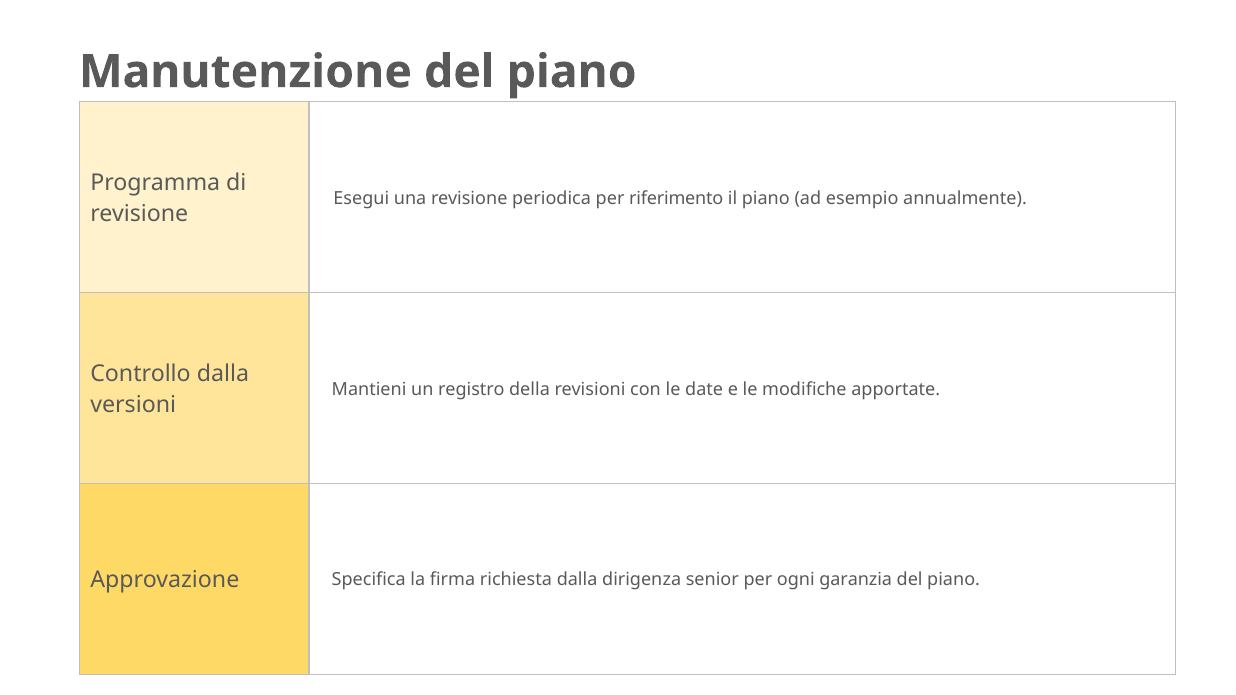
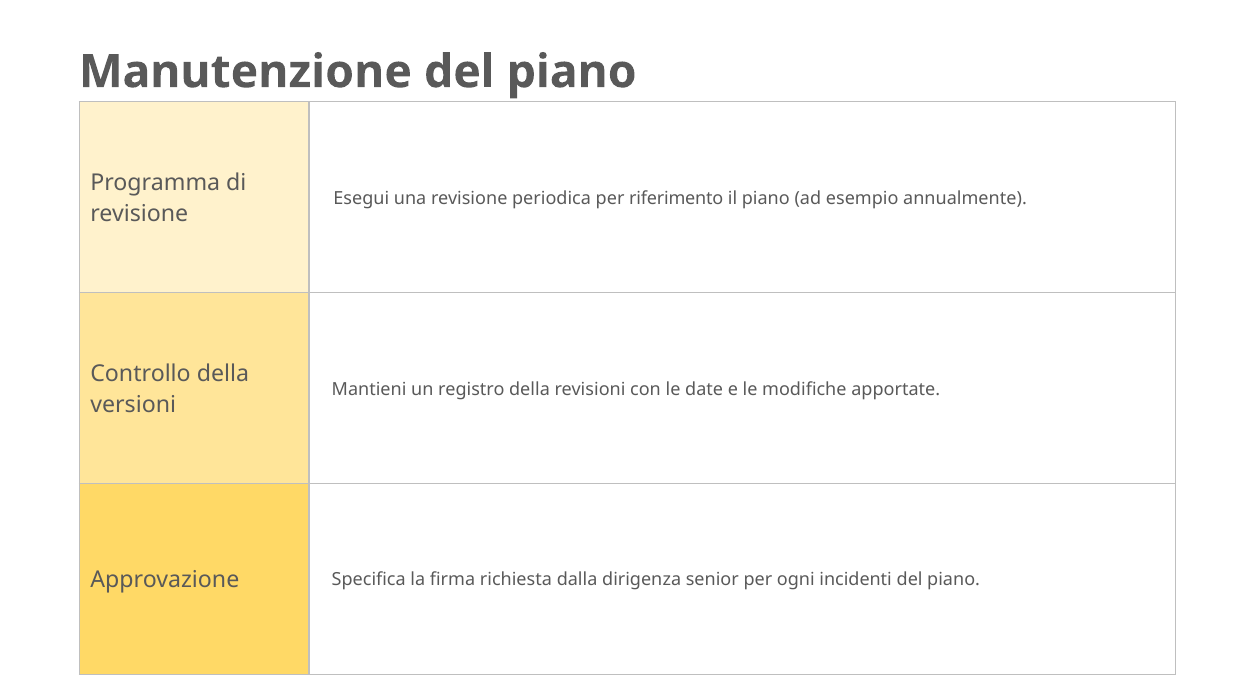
Controllo dalla: dalla -> della (223, 374)
garanzia: garanzia -> incidenti (856, 580)
